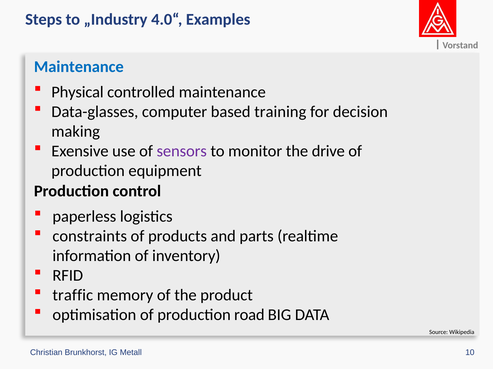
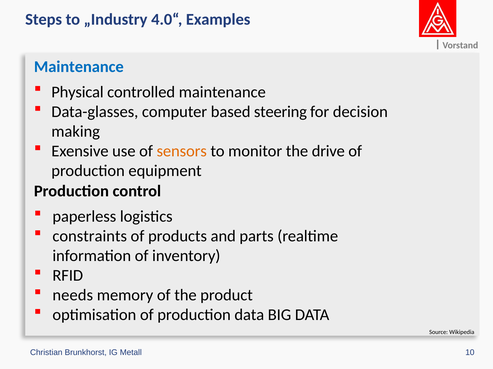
training: training -> steering (280, 112)
sensors colour: purple -> orange (182, 151)
traffic: traffic -> needs (73, 296)
production road: road -> data (249, 315)
